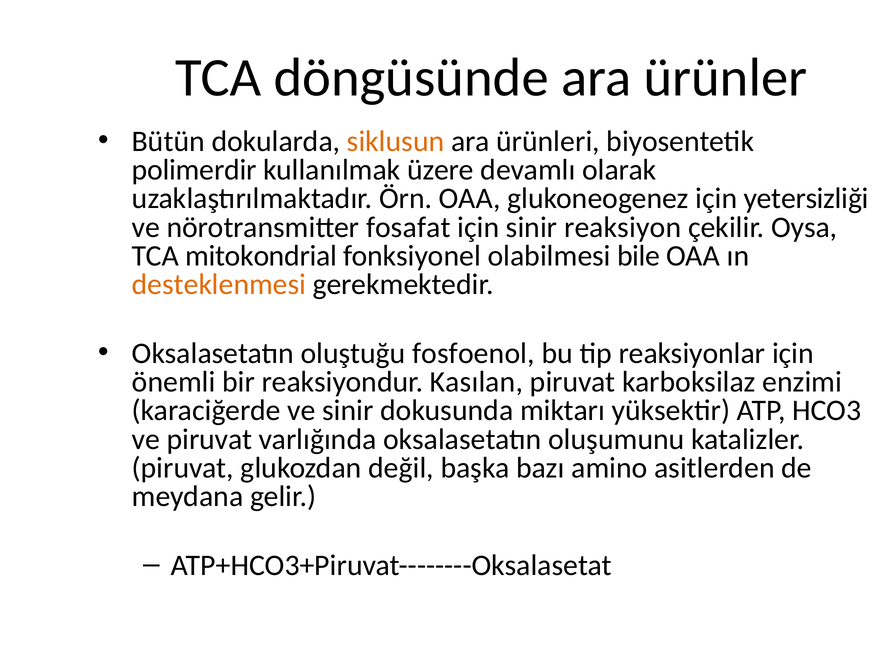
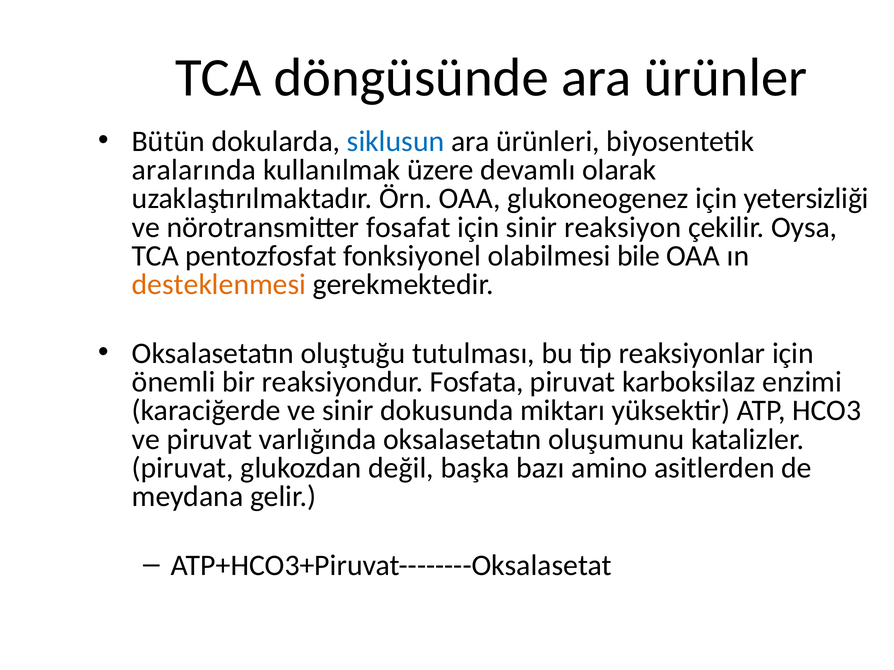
siklusun colour: orange -> blue (396, 142)
polimerdir: polimerdir -> aralarında (194, 170)
mitokondrial: mitokondrial -> pentozfosfat (261, 256)
fosfoenol: fosfoenol -> tutulması (474, 354)
Kasılan: Kasılan -> Fosfata (477, 382)
